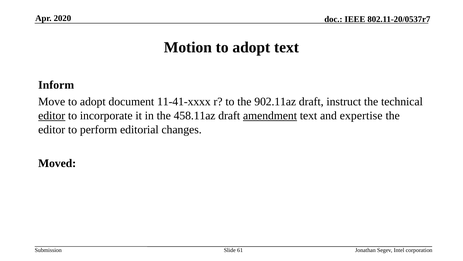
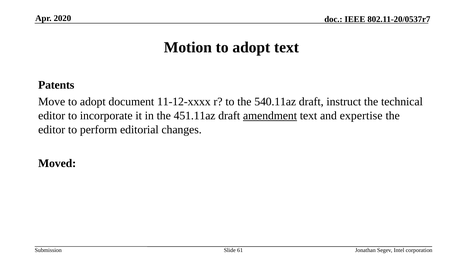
Inform: Inform -> Patents (56, 85)
11-41-xxxx: 11-41-xxxx -> 11-12-xxxx (184, 102)
902.11az: 902.11az -> 540.11az (275, 102)
editor underline: present -> none (52, 115)
458.11az: 458.11az -> 451.11az (195, 115)
